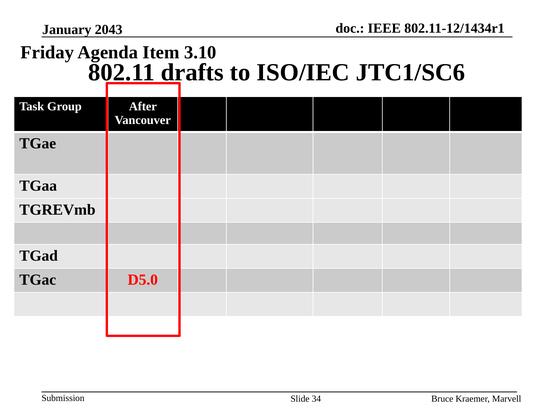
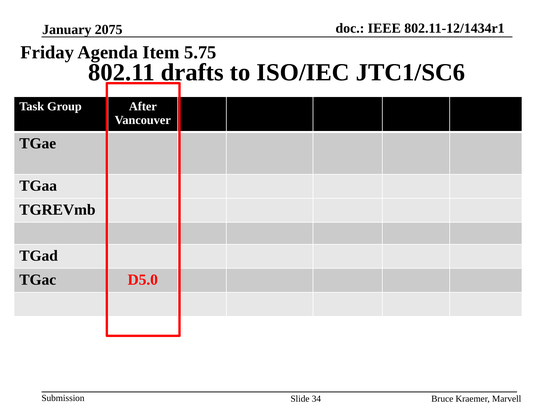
2043: 2043 -> 2075 (109, 30)
3.10: 3.10 -> 5.75 (200, 52)
